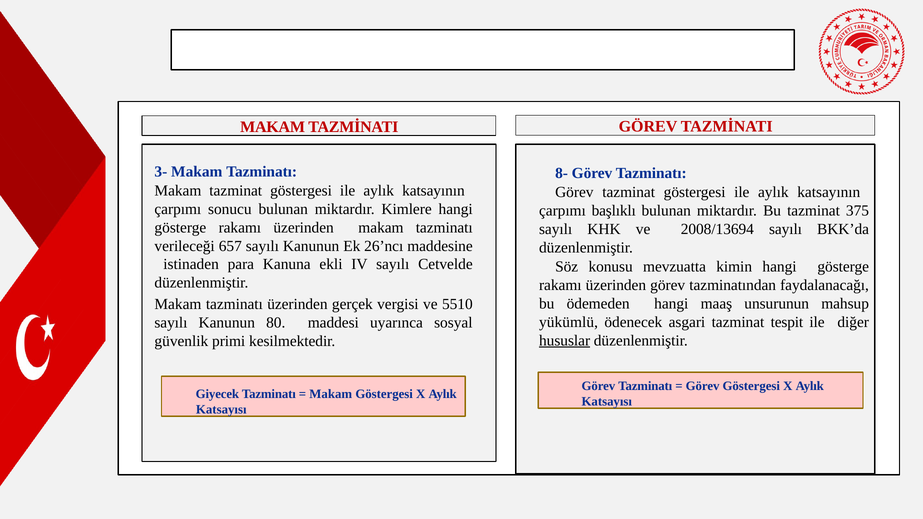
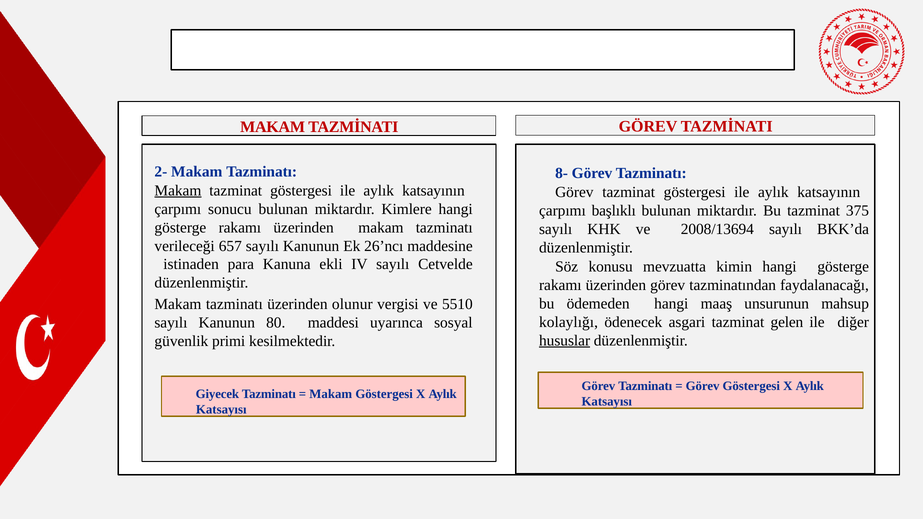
3-: 3- -> 2- (161, 172)
Makam underline: none -> present (178, 191)
gerçek: gerçek -> olunur (352, 304)
yükümlü: yükümlü -> kolaylığı (569, 322)
tespit: tespit -> gelen (787, 322)
